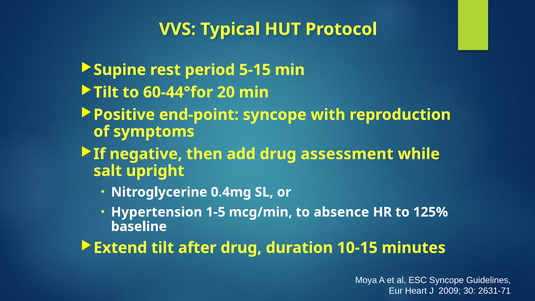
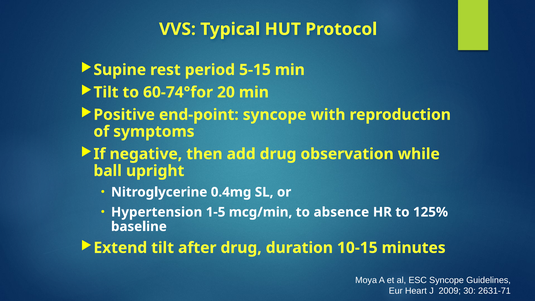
60-44°for: 60-44°for -> 60-74°for (178, 92)
assessment: assessment -> observation (347, 154)
salt: salt -> ball (108, 171)
